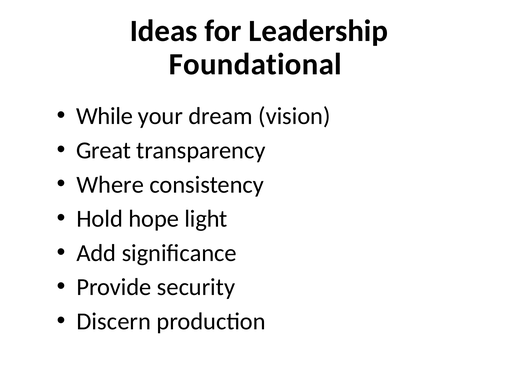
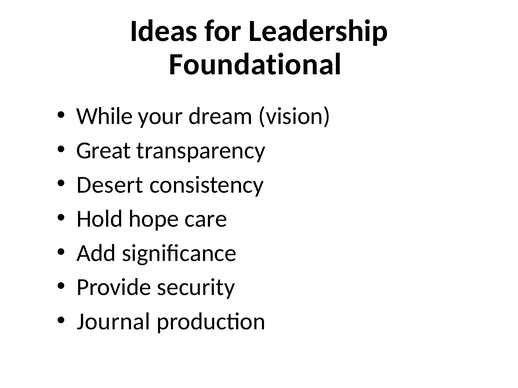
Where: Where -> Desert (110, 185)
light: light -> care (206, 219)
Discern: Discern -> Journal (114, 322)
